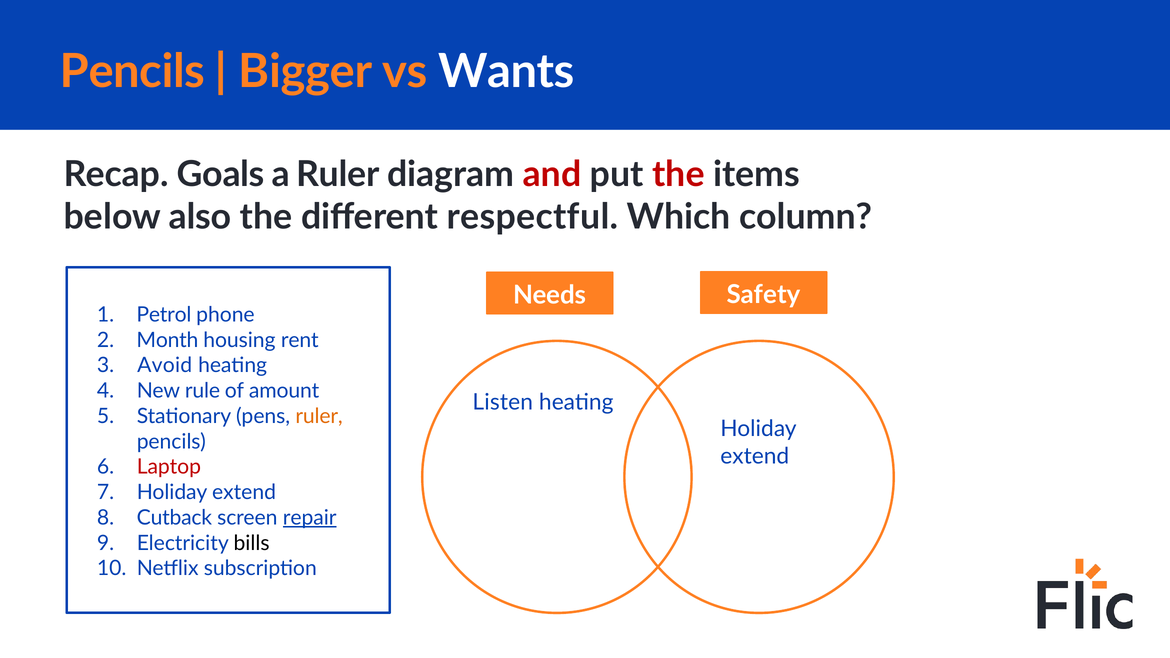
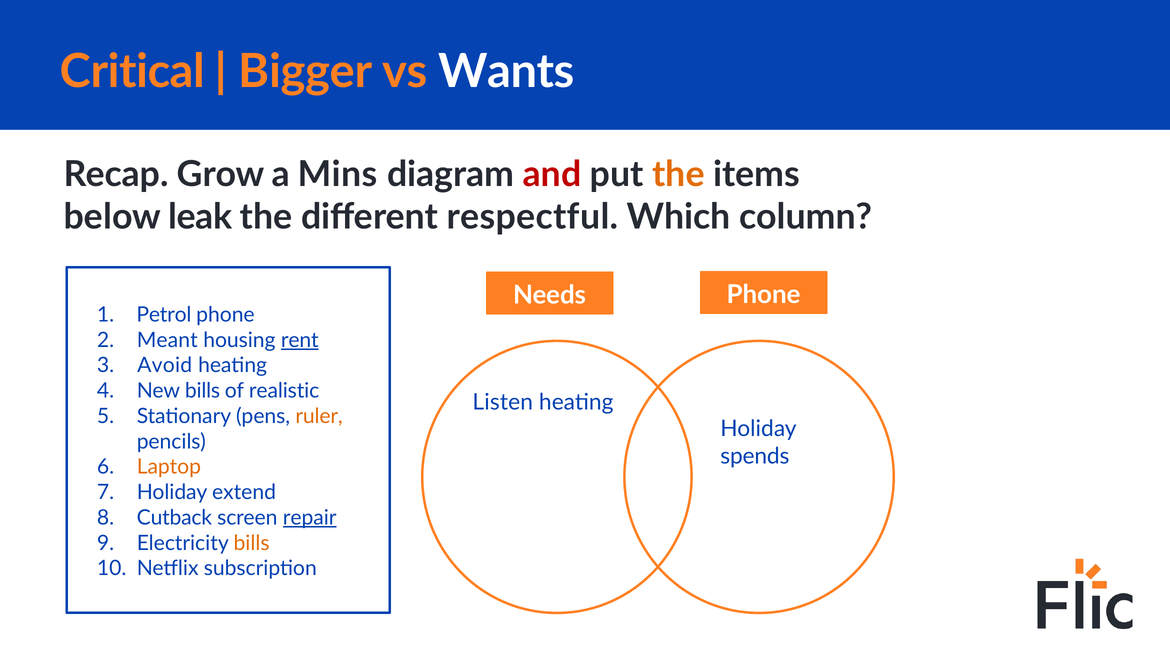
Pencils: Pencils -> Critical (132, 72)
Goals: Goals -> Grow (221, 174)
a Ruler: Ruler -> Mins (337, 174)
the colour: red -> orange (678, 174)
also: also -> leak (200, 217)
Needs Safety: Safety -> Phone (764, 295)
Month: Month -> Meant (167, 340)
rent underline: none -> present (300, 340)
New rule: rule -> bills (203, 391)
amount: amount -> realistic (284, 391)
extend: extend -> spends (755, 456)
Laptop colour: red -> orange (169, 467)
bills colour: black -> orange (252, 543)
